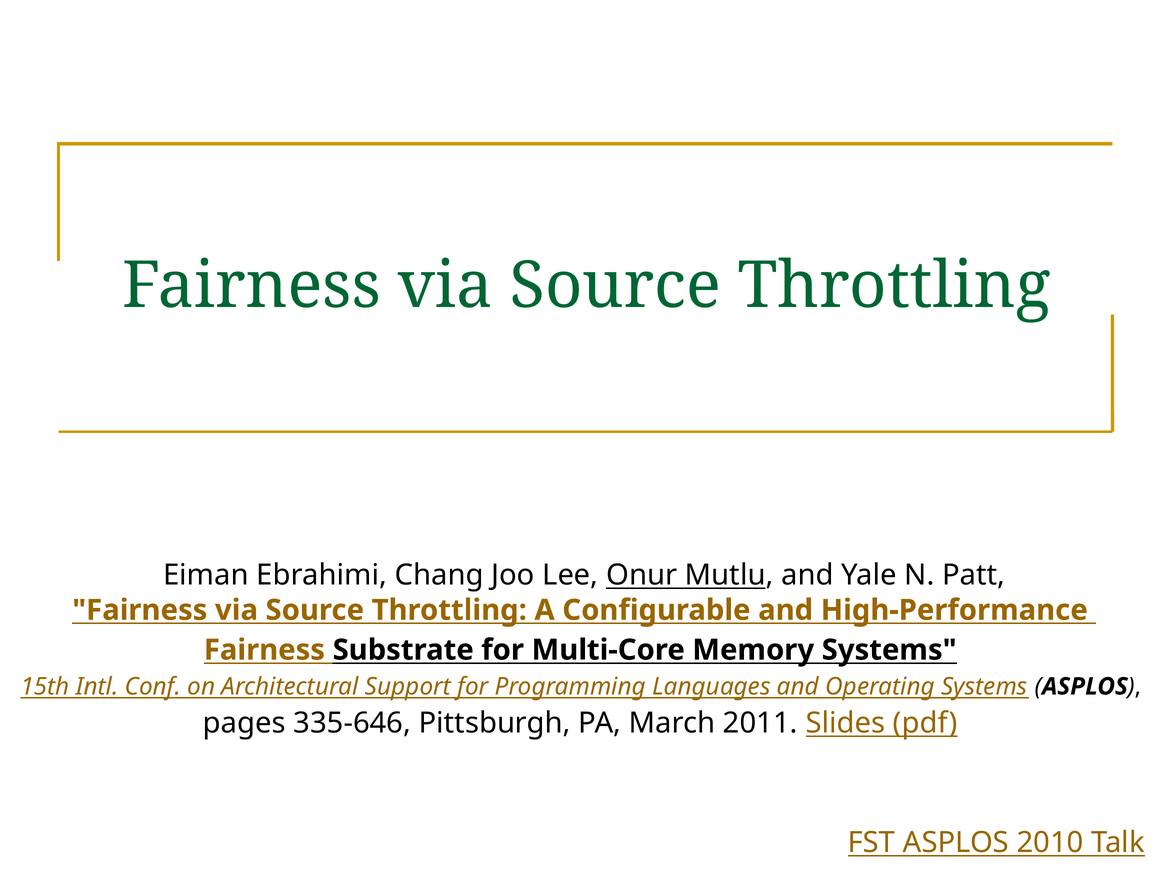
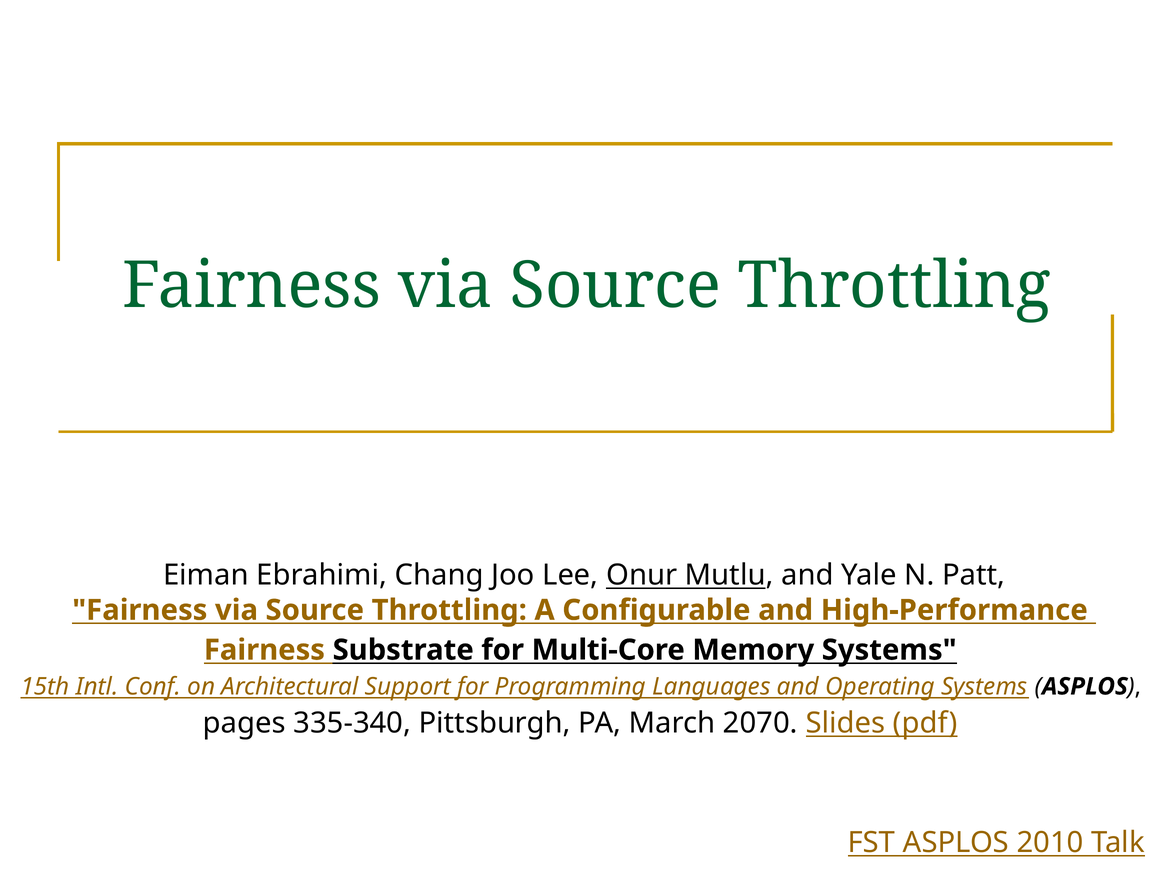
335-646: 335-646 -> 335-340 (352, 723)
2011: 2011 -> 2070 (760, 723)
